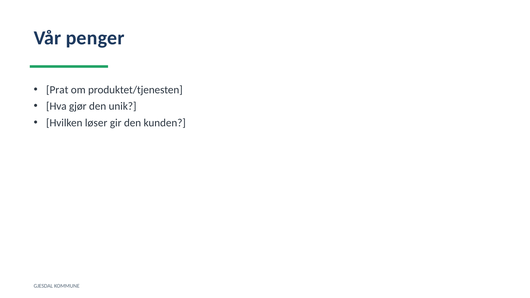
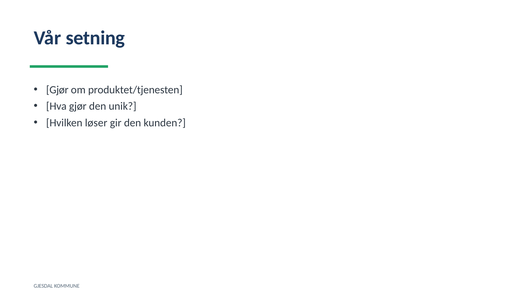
penger: penger -> setning (95, 38)
Prat: Prat -> Gjør (57, 90)
